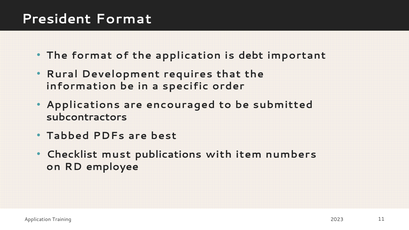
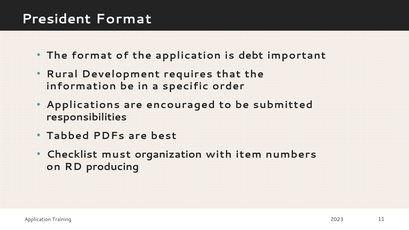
subcontractors: subcontractors -> responsibilities (87, 117)
publications: publications -> organization (168, 155)
employee: employee -> producing (112, 167)
